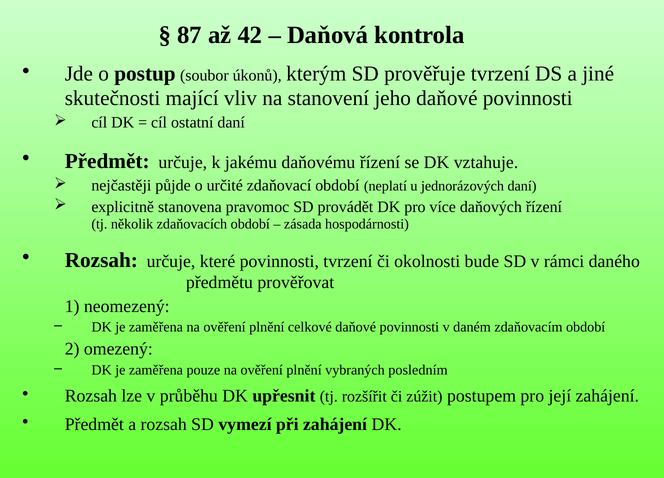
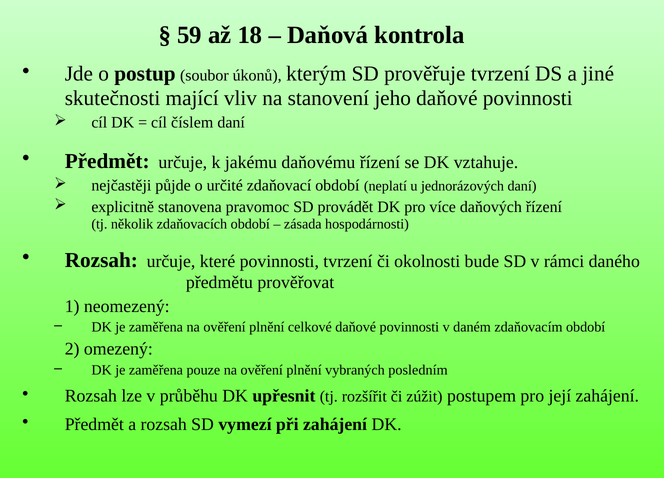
87: 87 -> 59 (189, 35)
42: 42 -> 18 (250, 35)
ostatní: ostatní -> číslem (192, 123)
